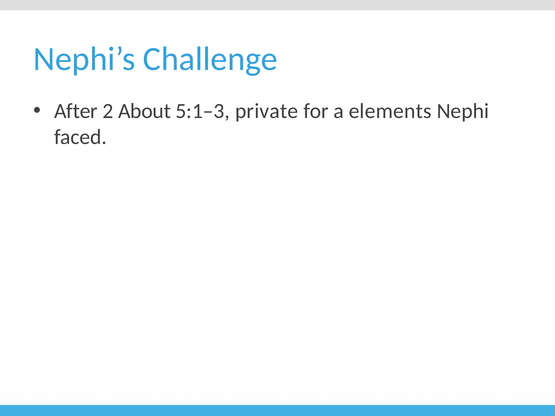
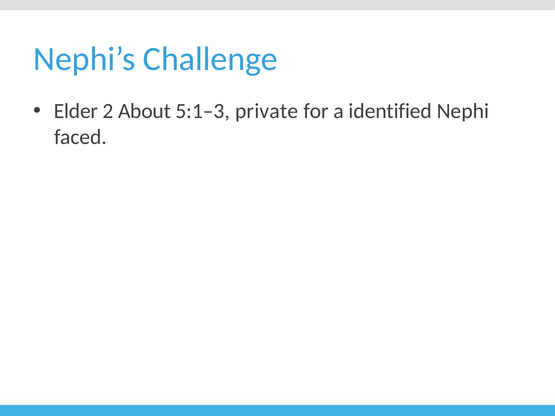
After: After -> Elder (76, 111)
elements: elements -> identified (390, 111)
